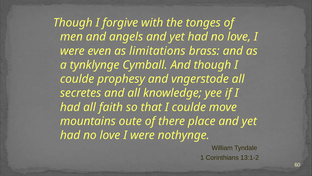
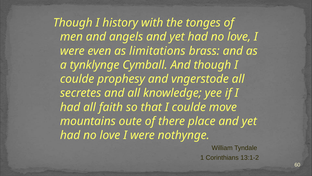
forgive: forgive -> history (120, 23)
